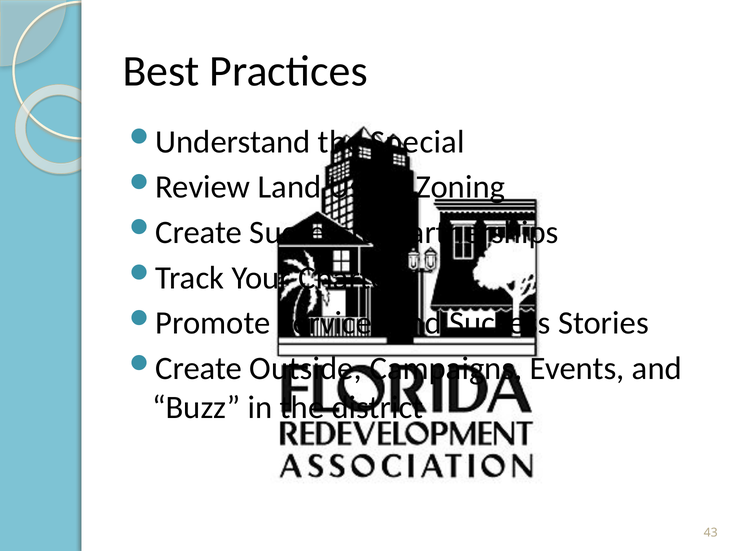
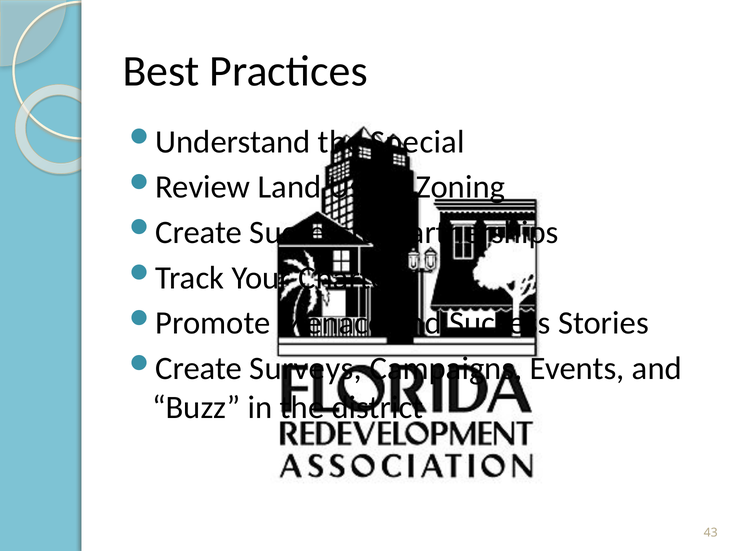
Services: Services -> Menace (331, 323)
Outside: Outside -> Surveys (306, 369)
